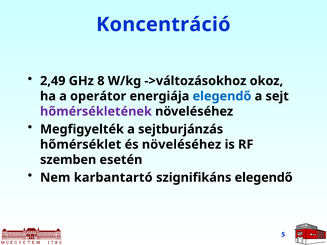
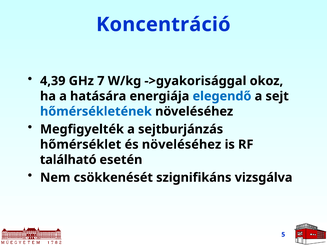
2,49: 2,49 -> 4,39 (53, 81)
8: 8 -> 7 (101, 81)
->változásokhoz: ->változásokhoz -> ->gyakorisággal (195, 81)
operátor: operátor -> hatására (98, 96)
hőmérsékletének colour: purple -> blue (96, 112)
szemben: szemben -> található (68, 160)
karbantartó: karbantartó -> csökkenését (113, 178)
szignifikáns elegendő: elegendő -> vizsgálva (264, 178)
